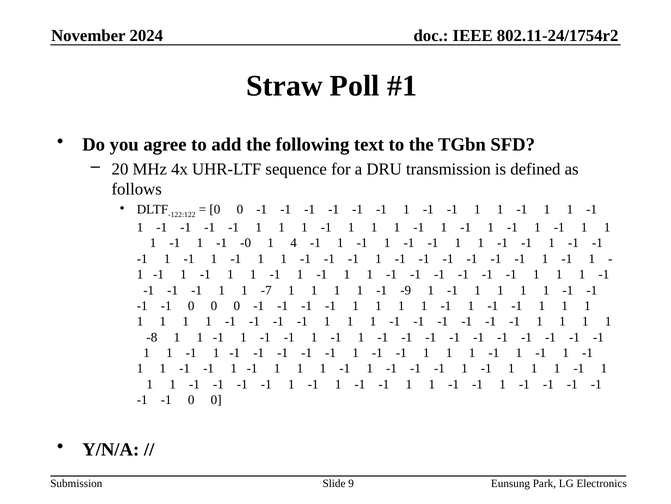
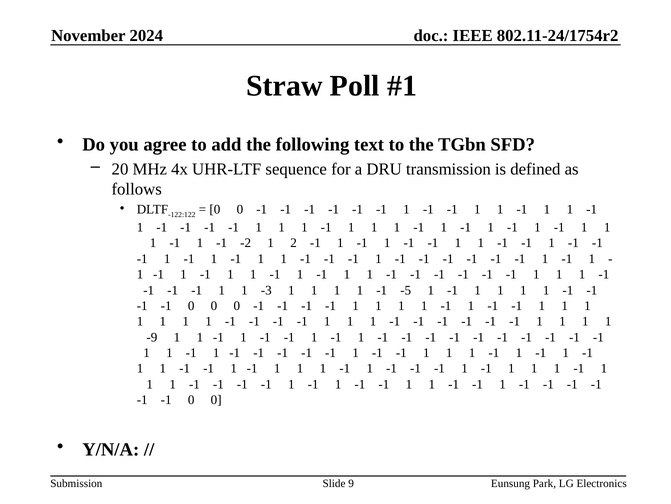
-0: -0 -> -2 (246, 243)
4: 4 -> 2 (294, 243)
-7: -7 -> -3 (266, 290)
-9: -9 -> -5 (406, 290)
-8: -8 -> -9 (152, 337)
